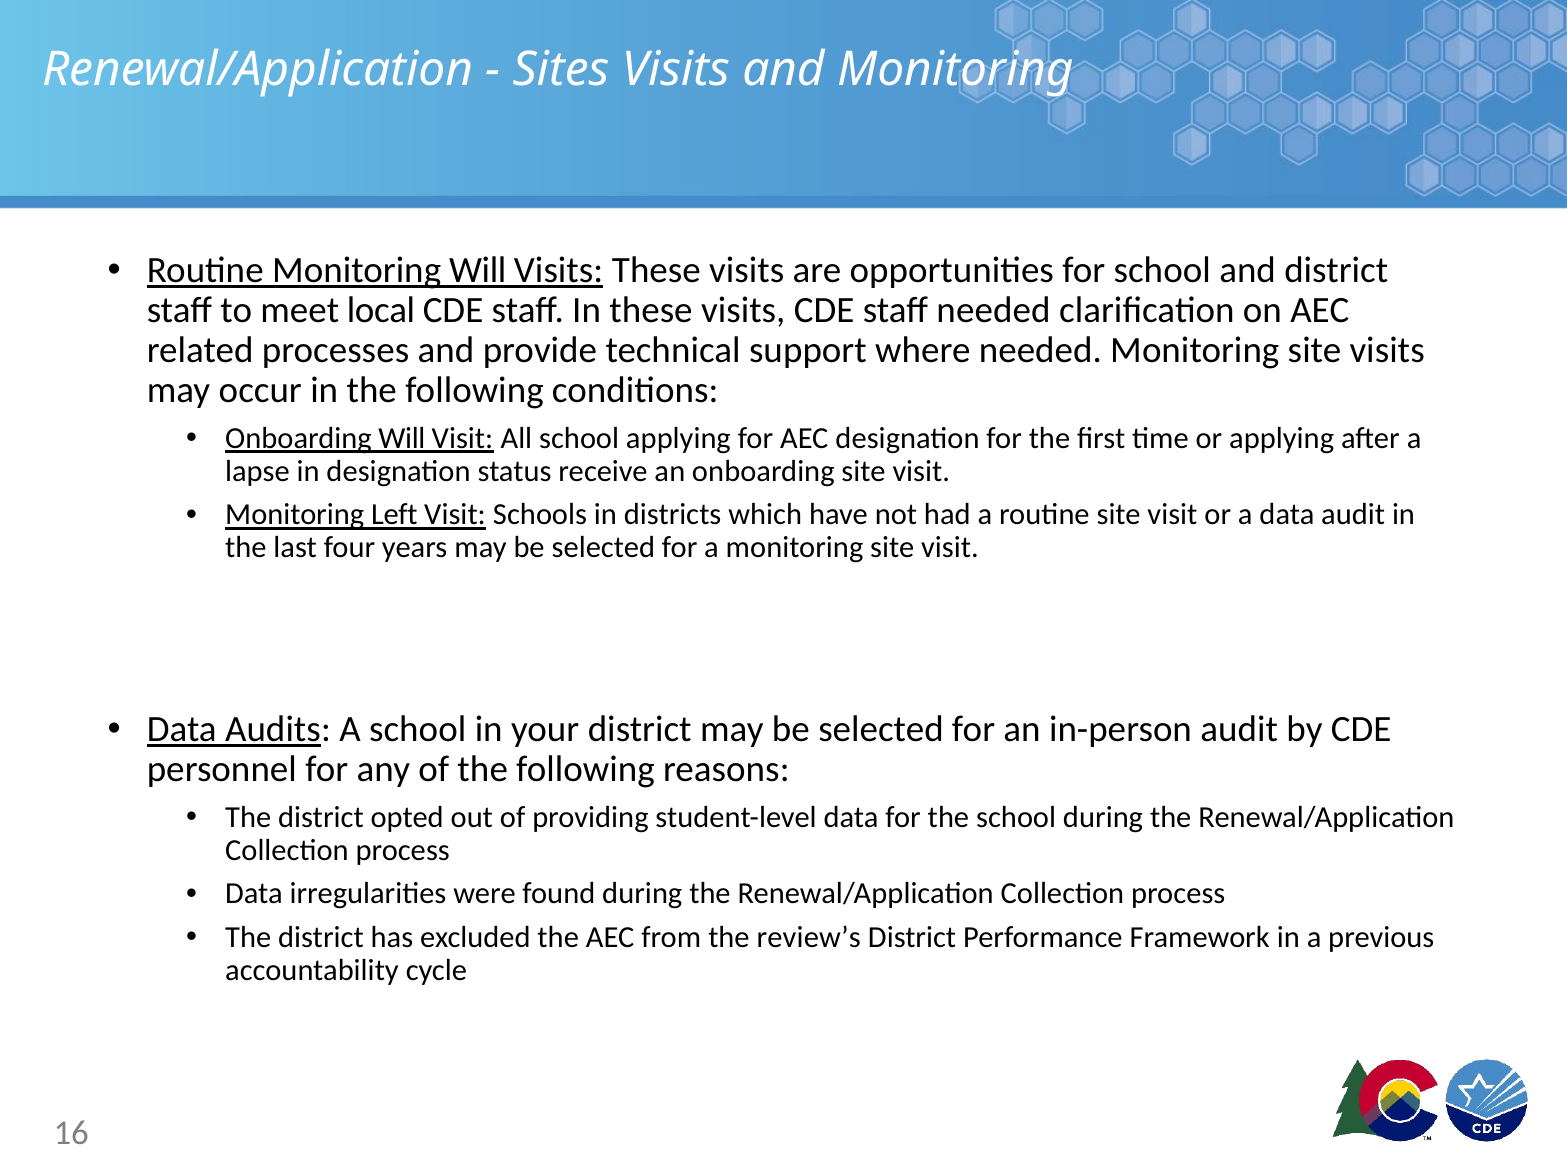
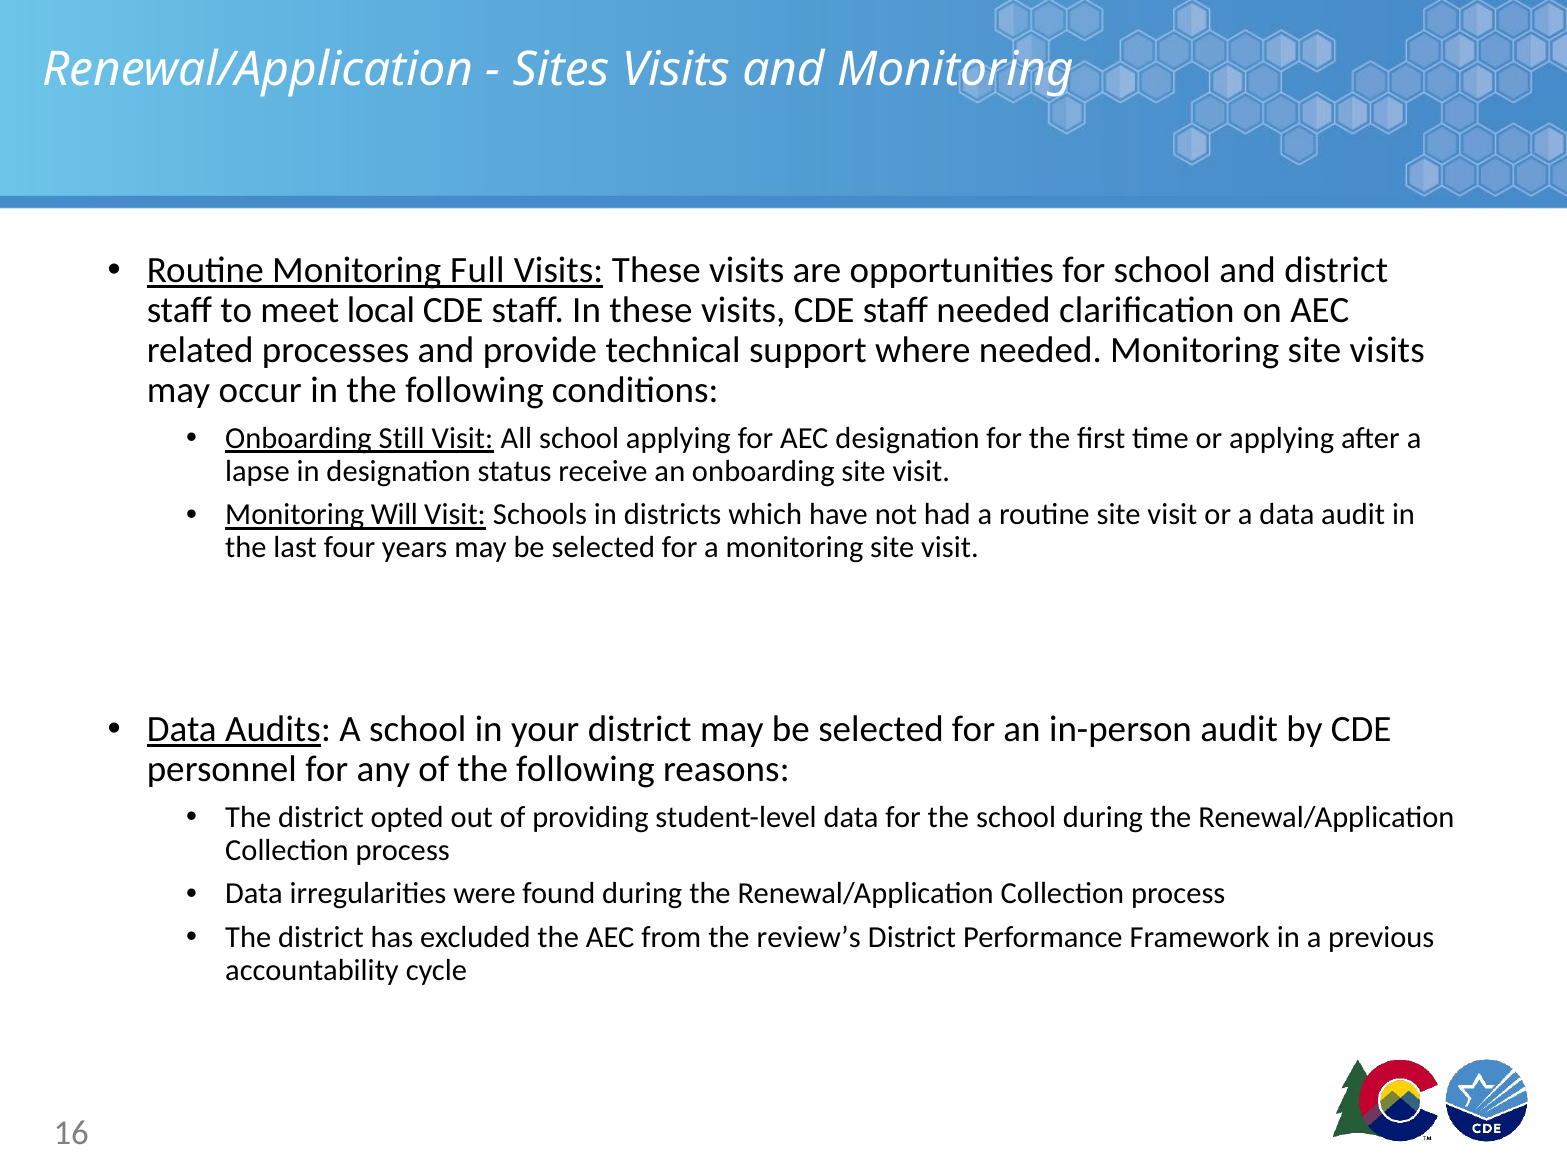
Monitoring Will: Will -> Full (477, 270)
Onboarding Will: Will -> Still (402, 438)
Left: Left -> Will (394, 515)
